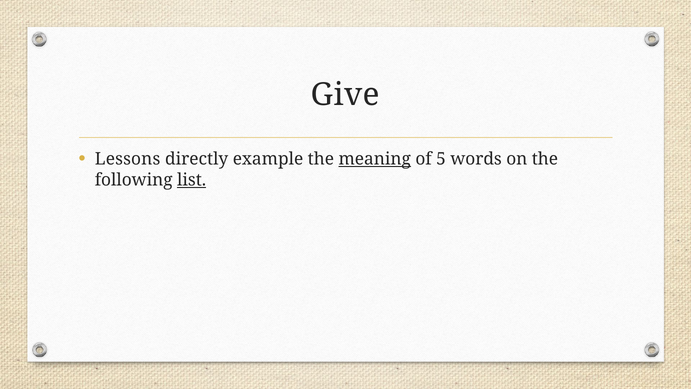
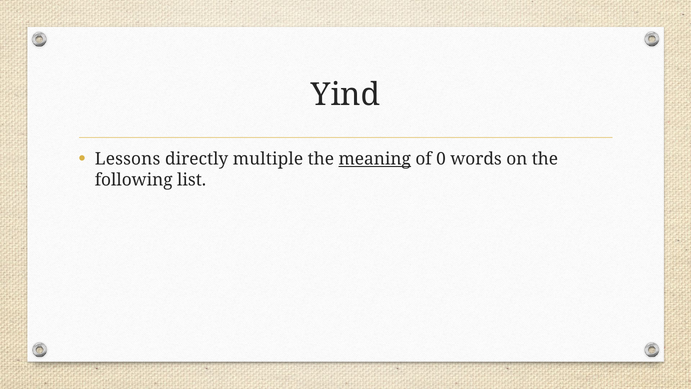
Give: Give -> Yind (346, 95)
example: example -> multiple (268, 159)
5: 5 -> 0 (441, 159)
list underline: present -> none (192, 180)
